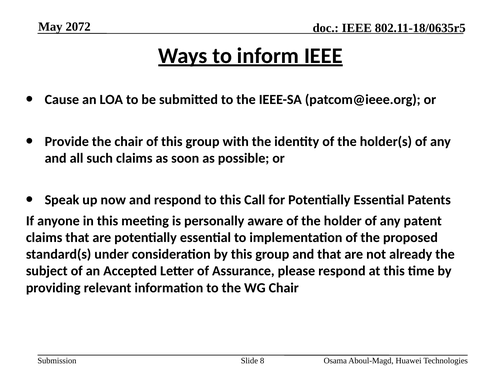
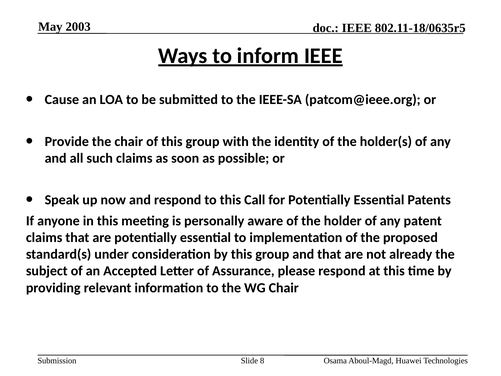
2072: 2072 -> 2003 (78, 27)
